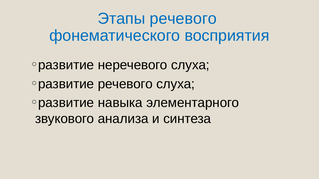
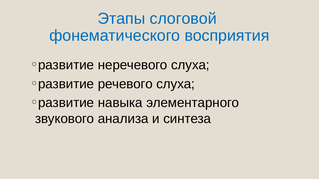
Этапы речевого: речевого -> слоговой (183, 19)
